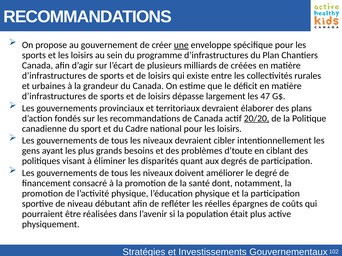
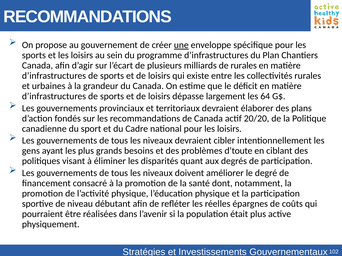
de créées: créées -> rurales (244, 66)
47: 47 -> 64 (265, 96)
20/20 underline: present -> none (257, 119)
